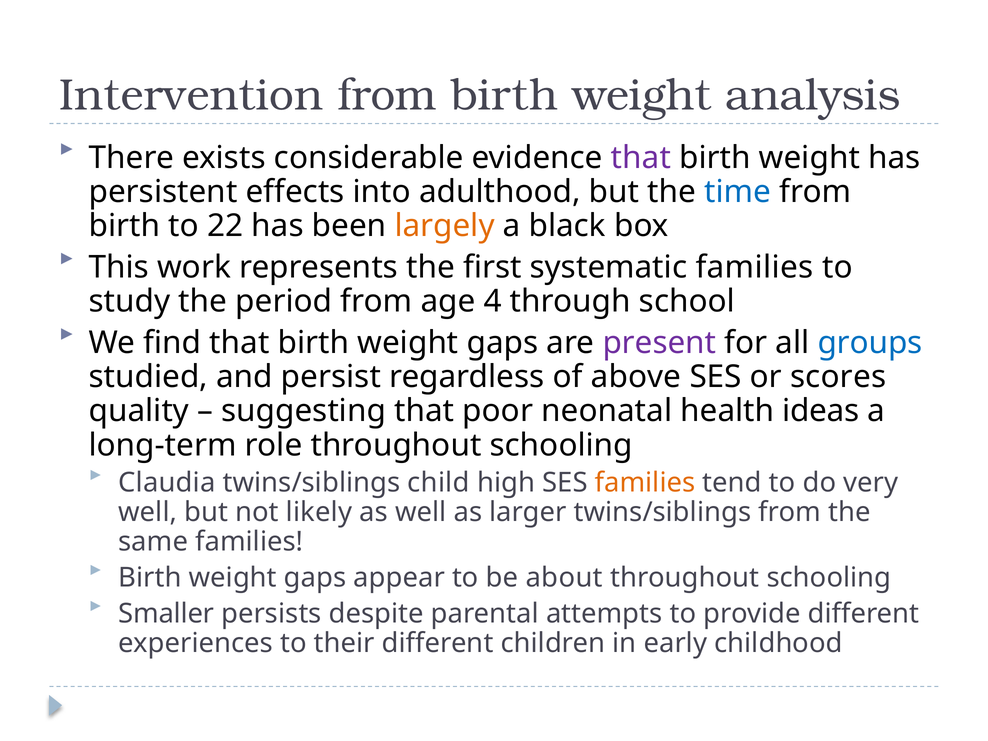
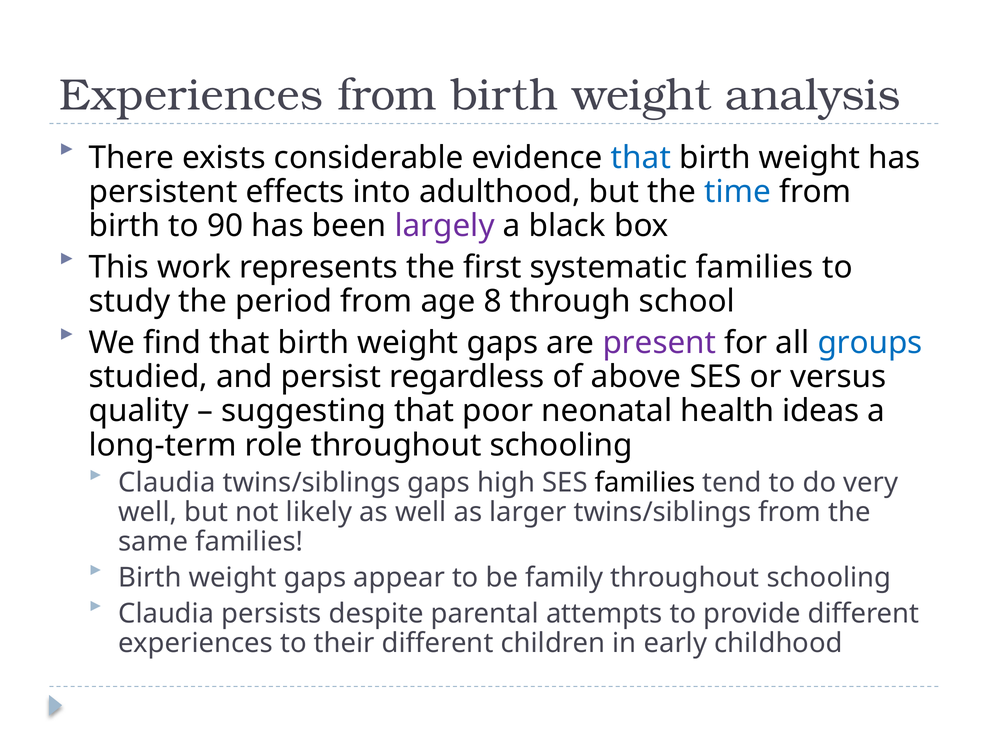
Intervention: Intervention -> Experiences (191, 95)
that colour: purple -> blue (641, 158)
22: 22 -> 90 (225, 226)
largely colour: orange -> purple (445, 226)
4: 4 -> 8 (493, 301)
scores: scores -> versus (838, 377)
twins/siblings child: child -> gaps (439, 483)
families colour: orange -> black (645, 483)
about: about -> family (564, 578)
Smaller: Smaller -> Claudia (166, 613)
